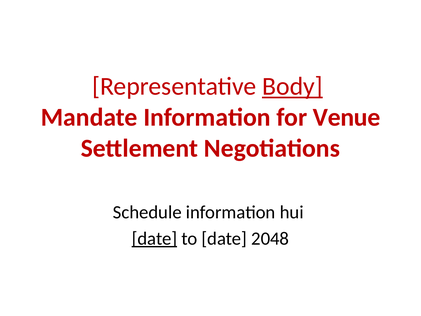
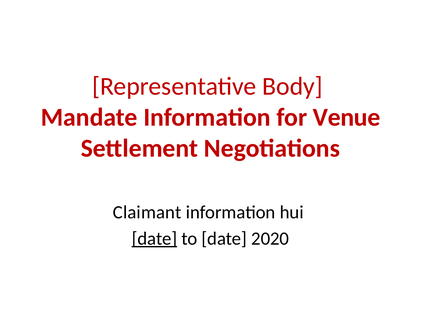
Body underline: present -> none (292, 86)
Schedule: Schedule -> Claimant (147, 212)
2048: 2048 -> 2020 (270, 238)
